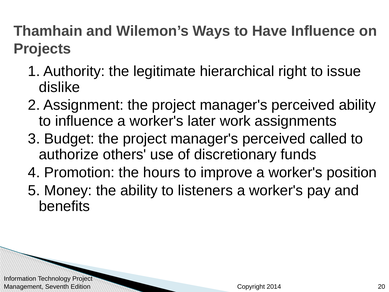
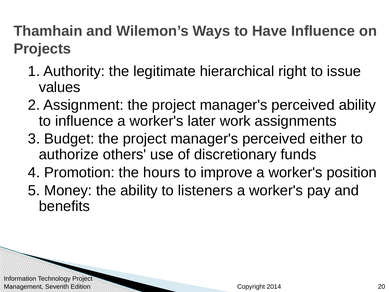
dislike: dislike -> values (60, 87)
called: called -> either (328, 139)
